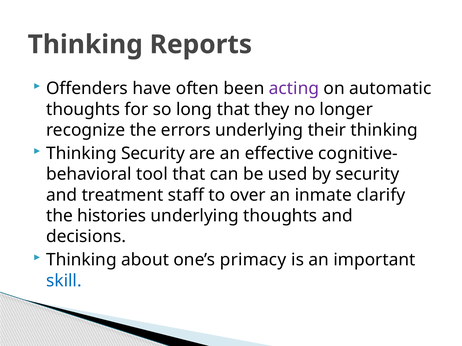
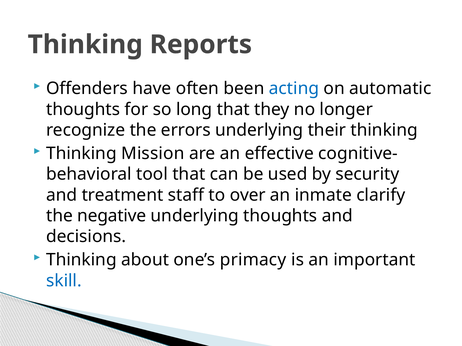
acting colour: purple -> blue (294, 89)
Thinking Security: Security -> Mission (153, 154)
histories: histories -> negative (112, 216)
